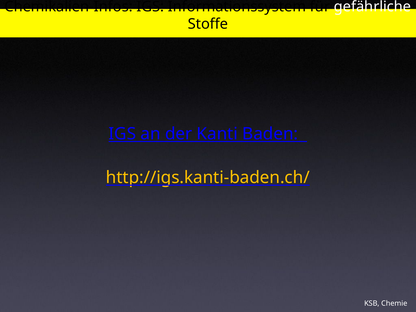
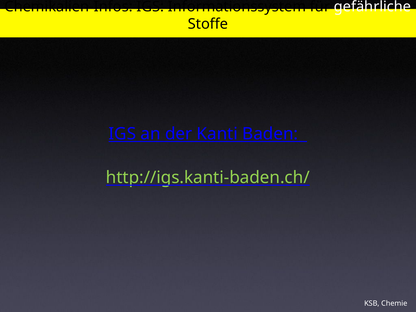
http://igs.kanti-baden.ch/ colour: yellow -> light green (208, 177)
